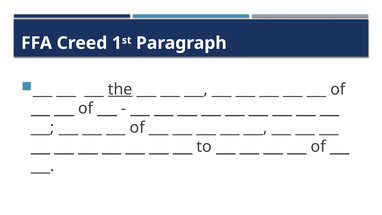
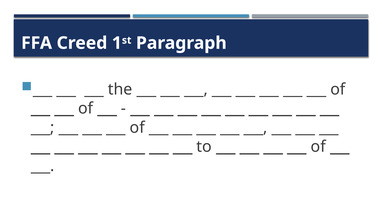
the underline: present -> none (120, 89)
